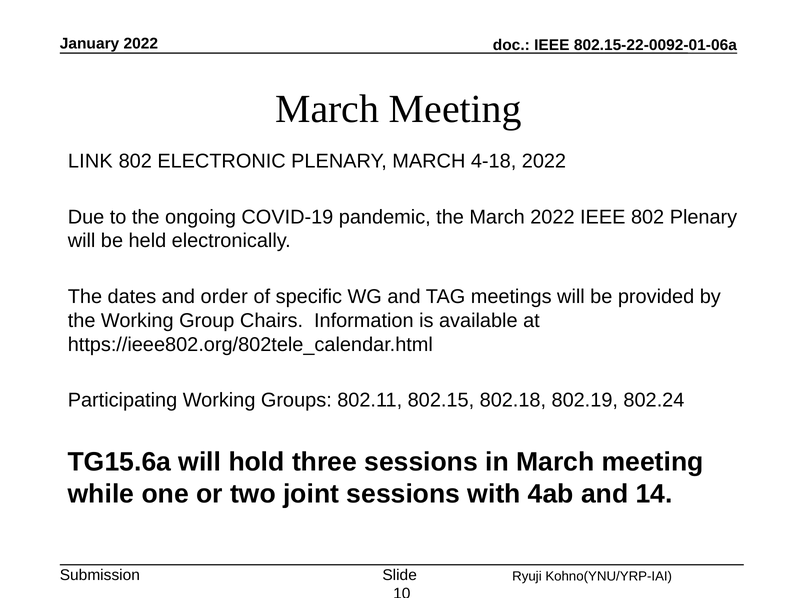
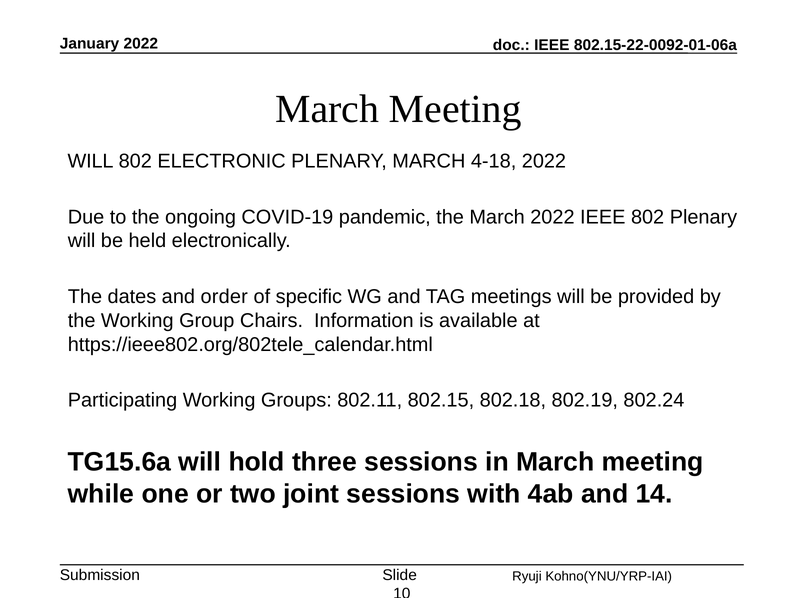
LINK: LINK -> WILL (91, 161)
